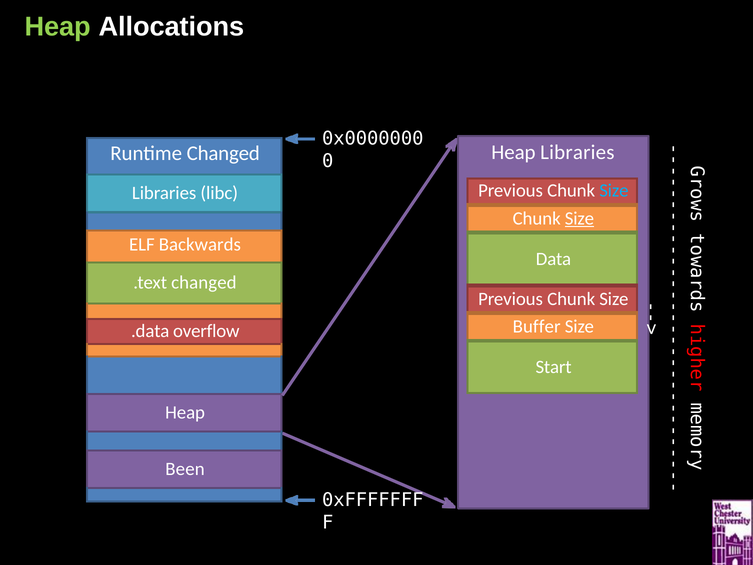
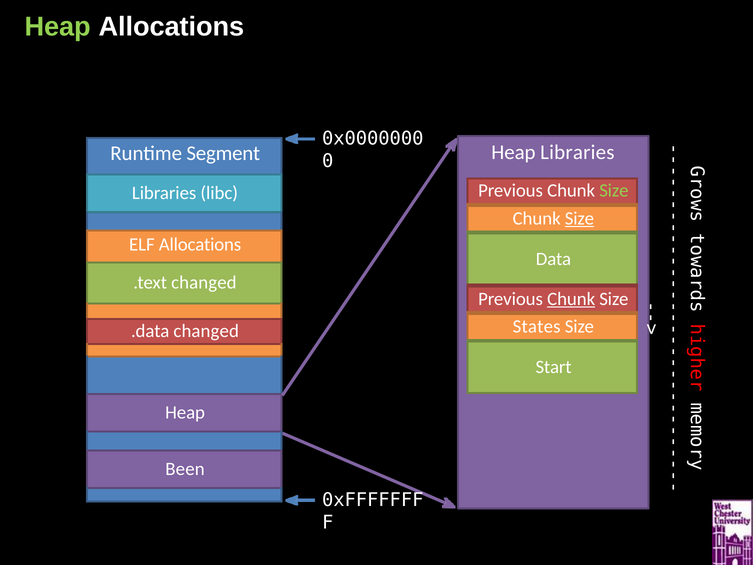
Runtime Changed: Changed -> Segment (223, 153)
Size colour: light blue -> light green (614, 191)
ELF Backwards: Backwards -> Allocations (200, 244)
Chunk underline: none -> present (571, 299)
Buffer: Buffer -> States (537, 326)
.data overflow: overflow -> changed (206, 331)
